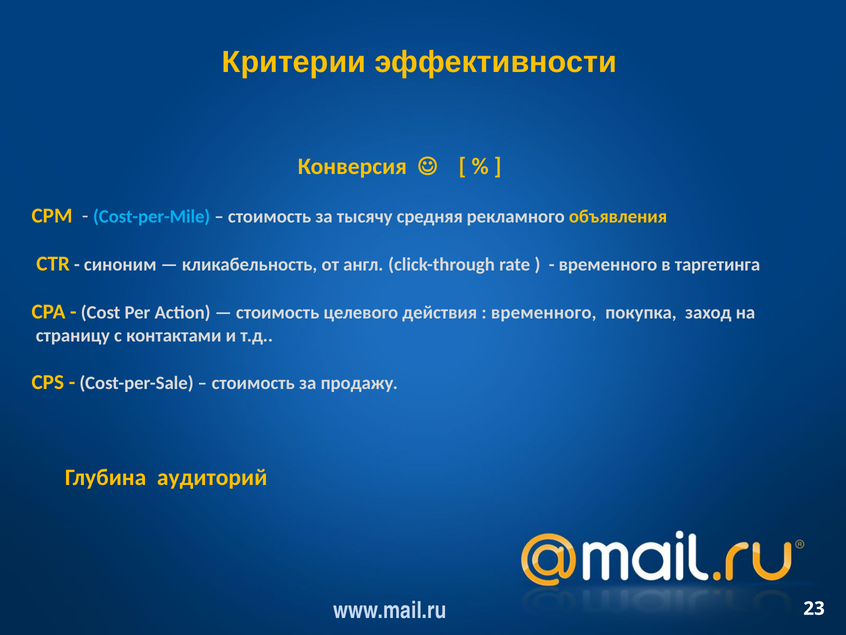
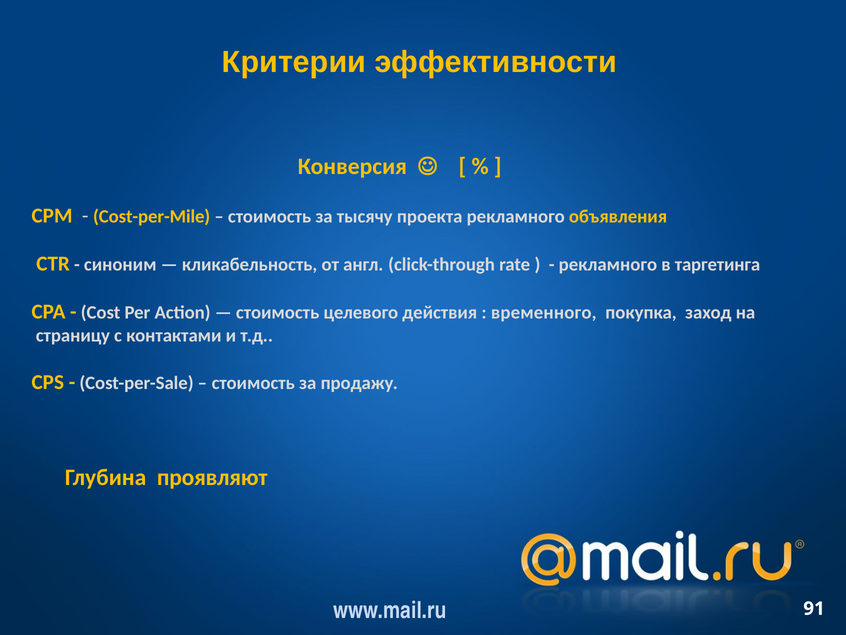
Cost-per-Mile colour: light blue -> yellow (152, 216)
средняя: средняя -> проекта (430, 216)
временного: временного -> рекламного (608, 264)
аудиторий: аудиторий -> проявляют (212, 477)
23: 23 -> 91 (814, 608)
